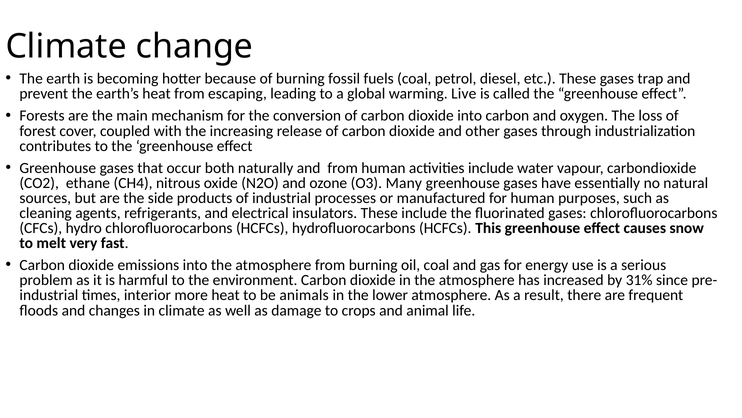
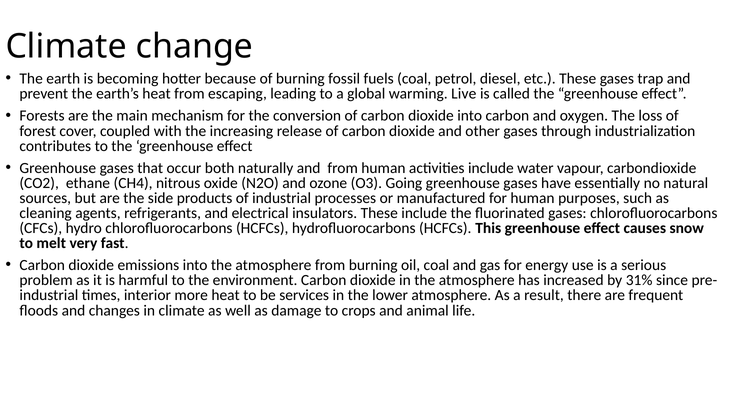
Many: Many -> Going (404, 183)
animals: animals -> services (304, 295)
